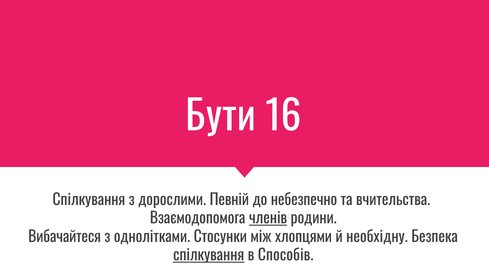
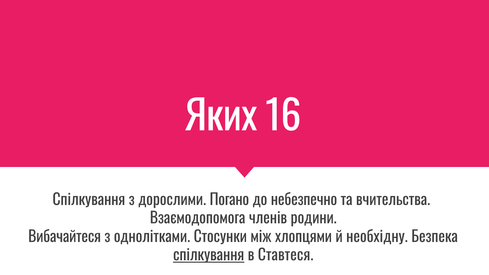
Бути: Бути -> Яких (221, 117)
Певній: Певній -> Погано (229, 200)
членів underline: present -> none (268, 218)
Способів: Способів -> Ставтеся (286, 256)
